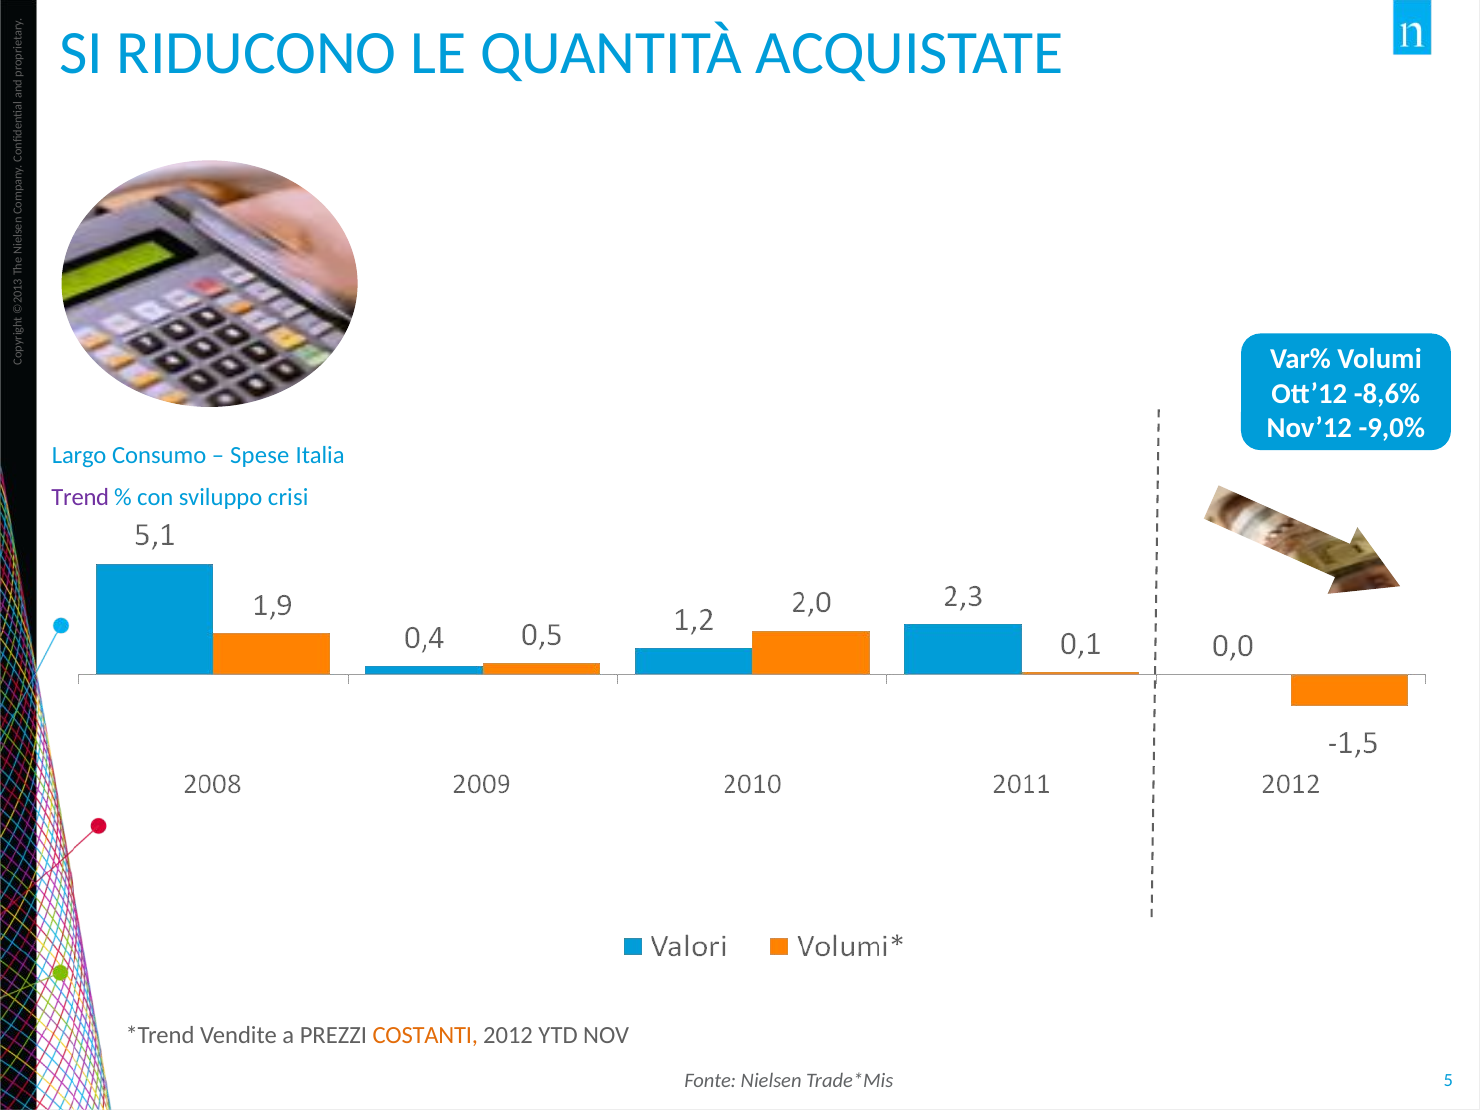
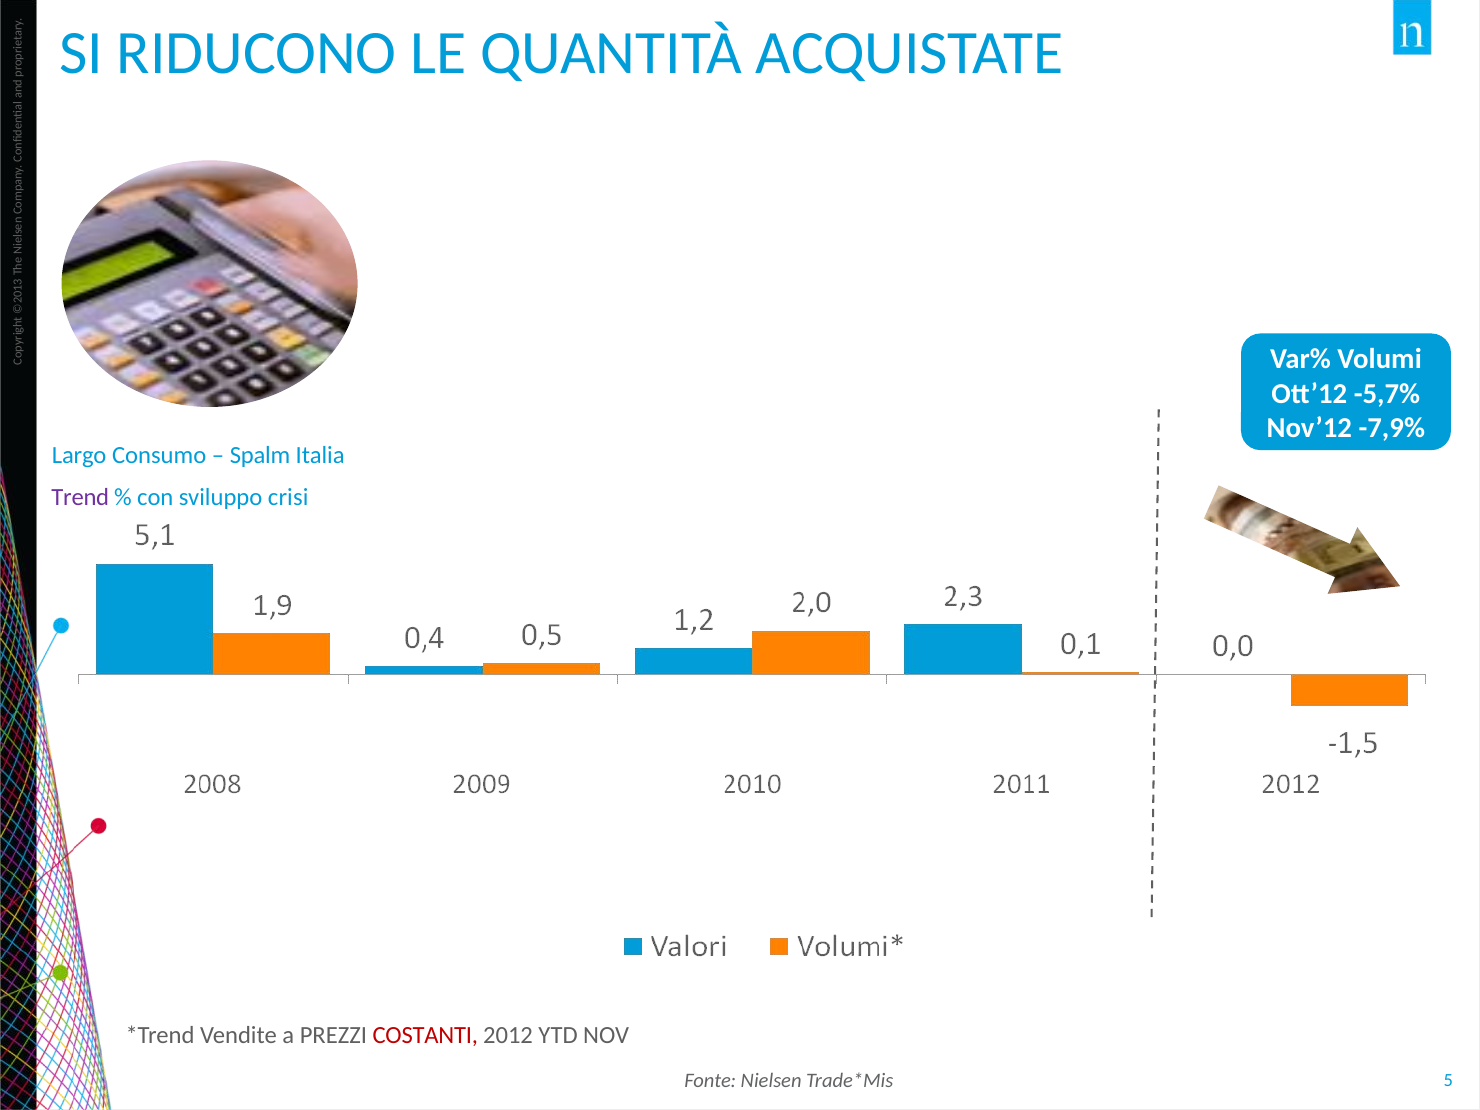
-8,6%: -8,6% -> -5,7% (1387, 394)
-9,0%: -9,0% -> -7,9% (1392, 428)
Spese: Spese -> Spalm (260, 456)
COSTANTI colour: orange -> red (425, 1035)
